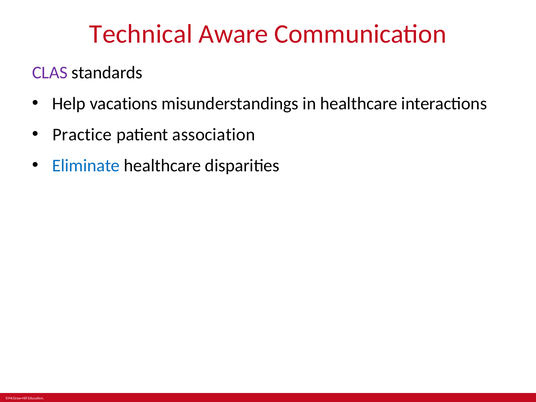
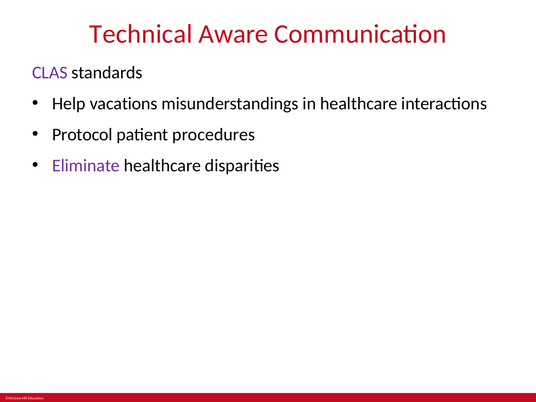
Practice: Practice -> Protocol (82, 135)
association: association -> procedures (214, 135)
Eliminate colour: blue -> purple (86, 166)
